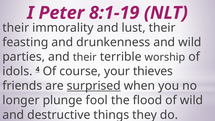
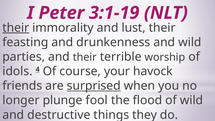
8:1-19: 8:1-19 -> 3:1-19 (114, 13)
their underline: none -> present (16, 28)
thieves: thieves -> havock (153, 71)
